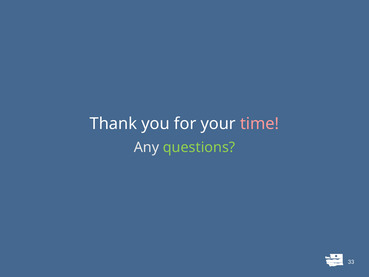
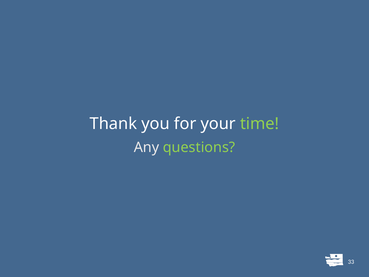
time colour: pink -> light green (260, 124)
